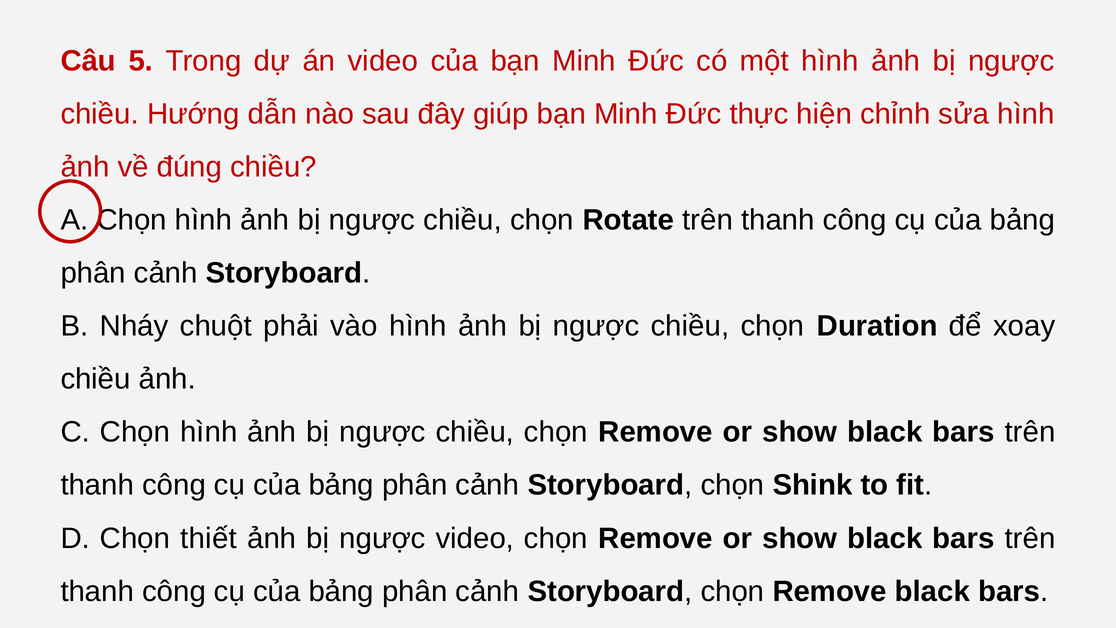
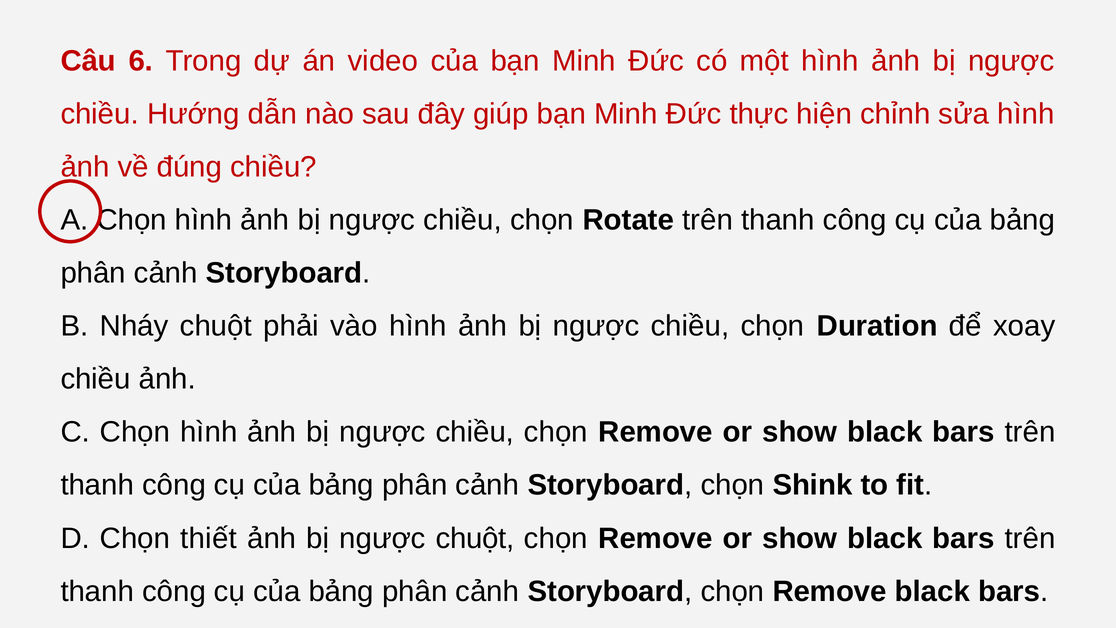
5: 5 -> 6 (141, 61)
ngược video: video -> chuột (475, 538)
